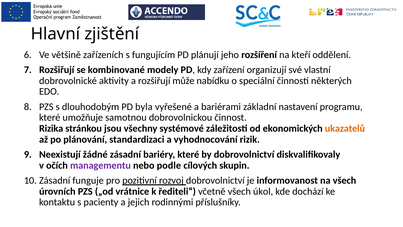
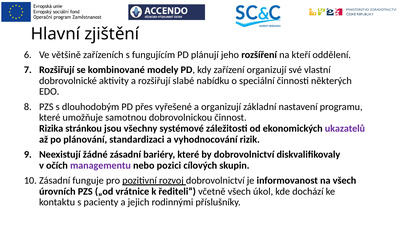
může: může -> slabé (183, 81)
byla: byla -> přes (144, 107)
a bariérami: bariérami -> organizují (221, 107)
ukazatelů colour: orange -> purple (345, 128)
podle: podle -> pozici (169, 165)
